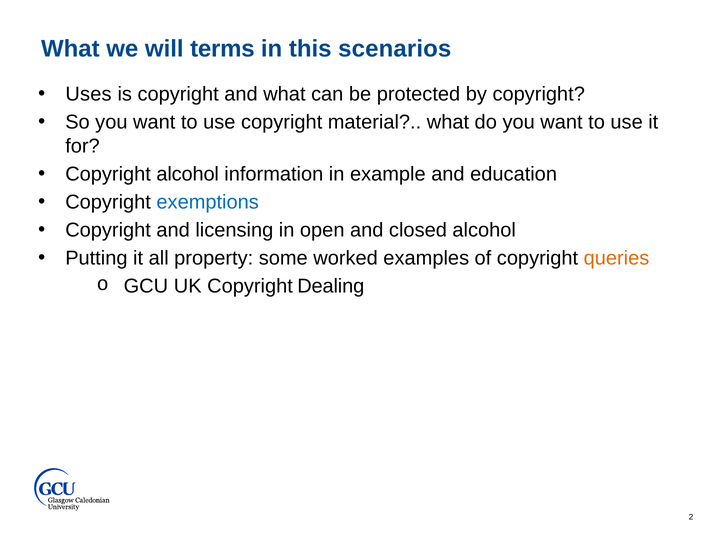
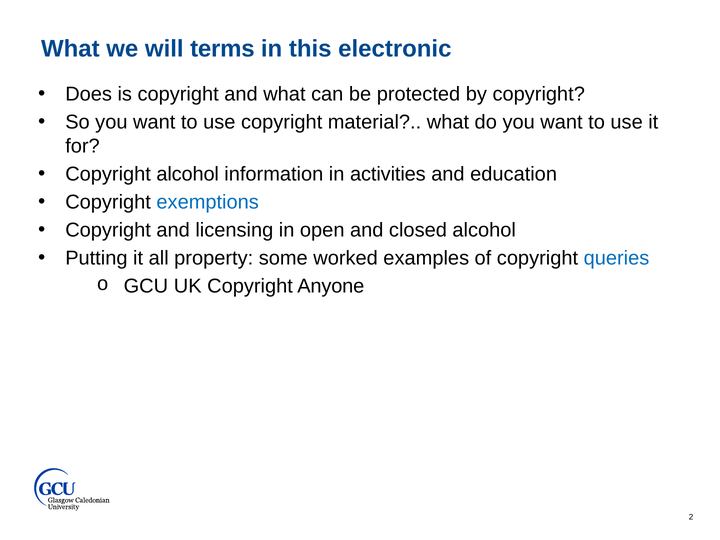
scenarios: scenarios -> electronic (395, 49)
Uses: Uses -> Does (89, 94)
example: example -> activities (388, 174)
queries colour: orange -> blue (616, 258)
Dealing: Dealing -> Anyone (331, 286)
